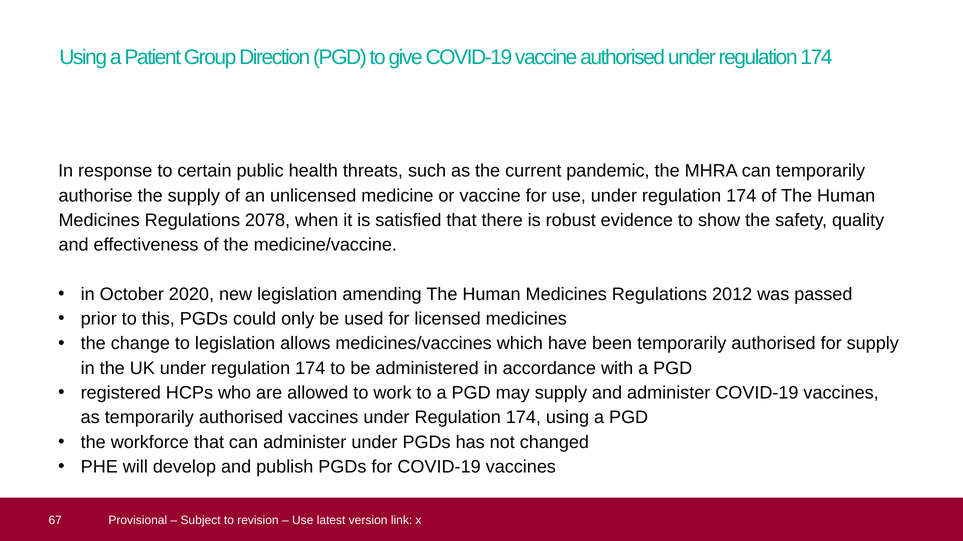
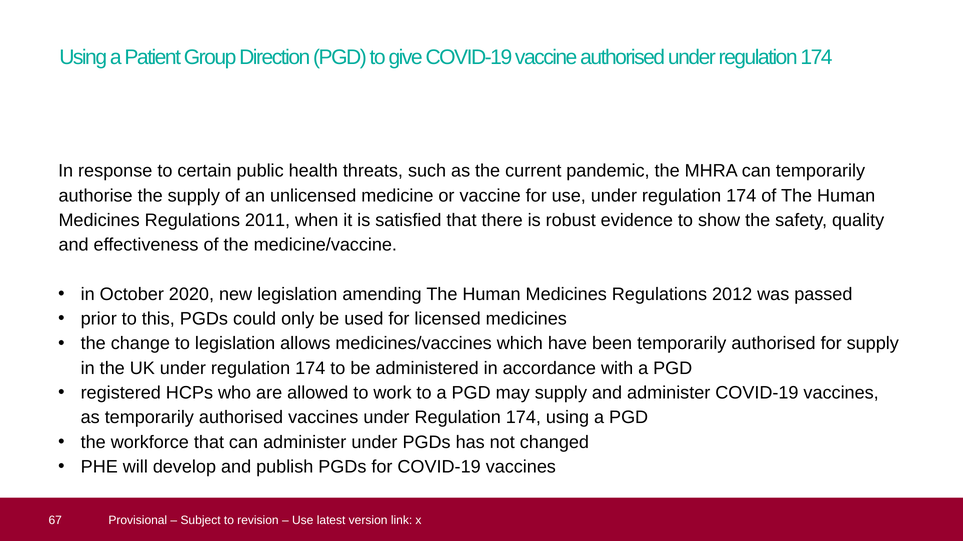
2078: 2078 -> 2011 (268, 221)
